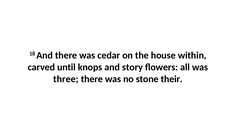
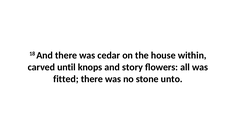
three: three -> fitted (66, 79)
their: their -> unto (172, 79)
